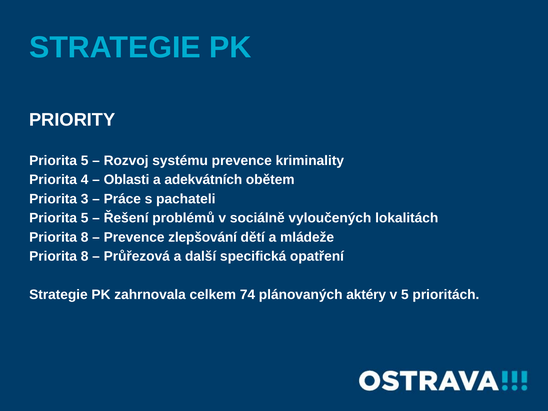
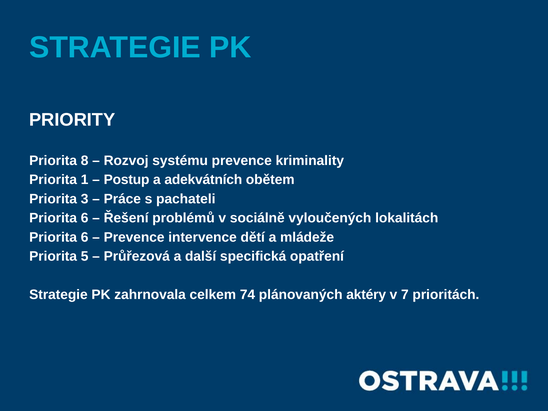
5: 5 -> 8 (85, 161)
4: 4 -> 1 (85, 180)
Oblasti: Oblasti -> Postup (127, 180)
5: 5 -> 6 (85, 218)
8: 8 -> 6 (85, 237)
zlepšování: zlepšování -> intervence (203, 237)
8: 8 -> 5 (85, 256)
v 5: 5 -> 7 (405, 295)
